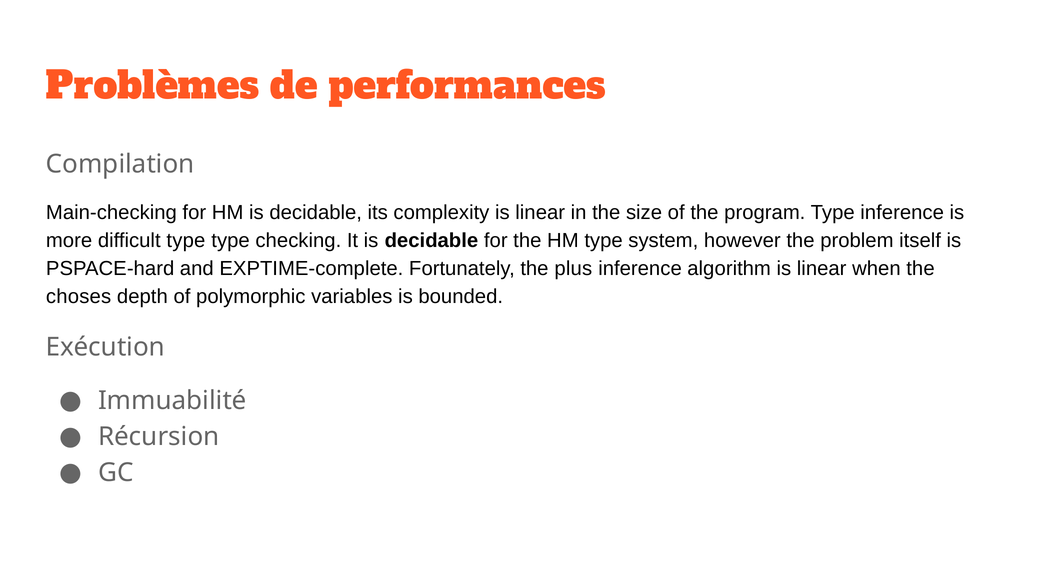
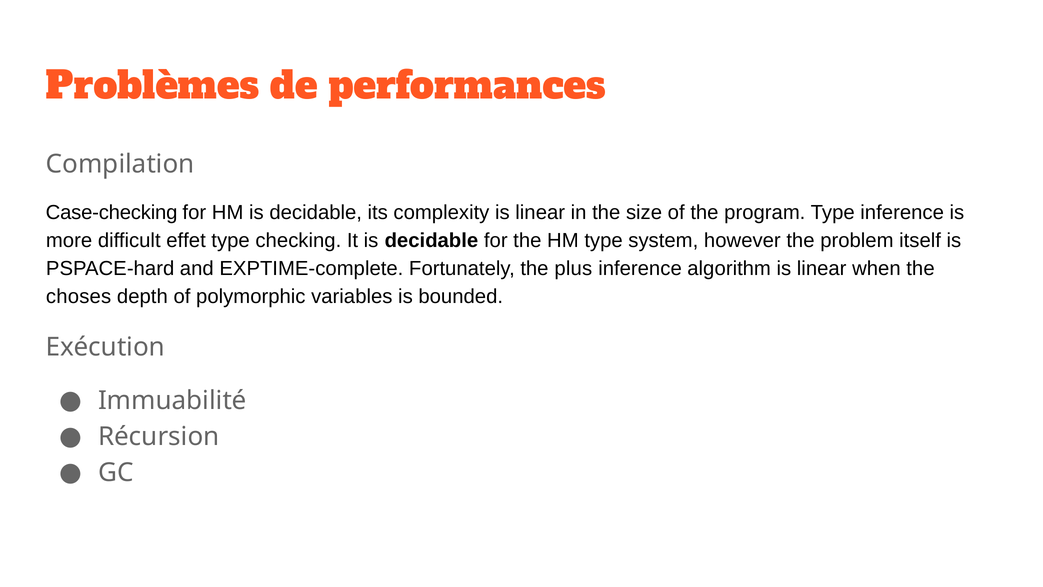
Main-checking: Main-checking -> Case-checking (112, 212)
difficult type: type -> effet (186, 241)
